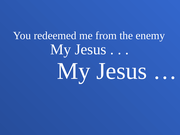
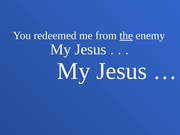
the underline: none -> present (126, 36)
